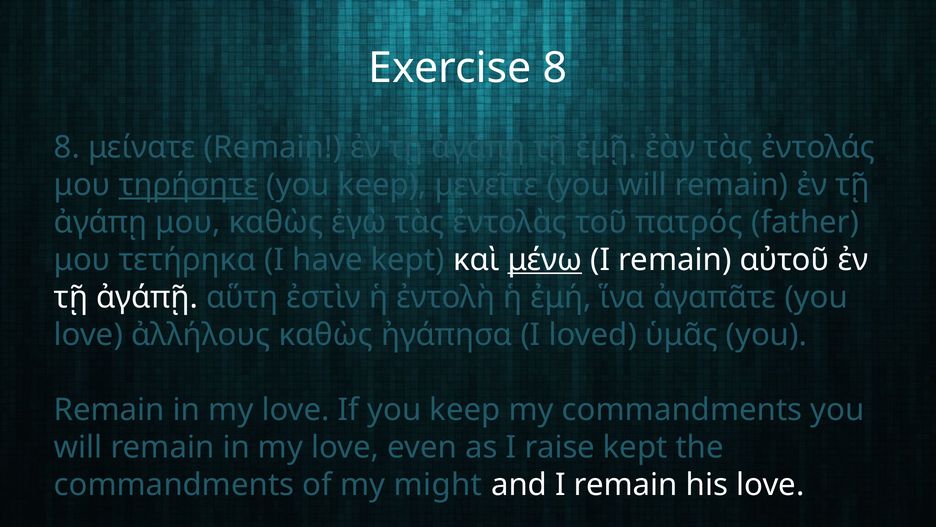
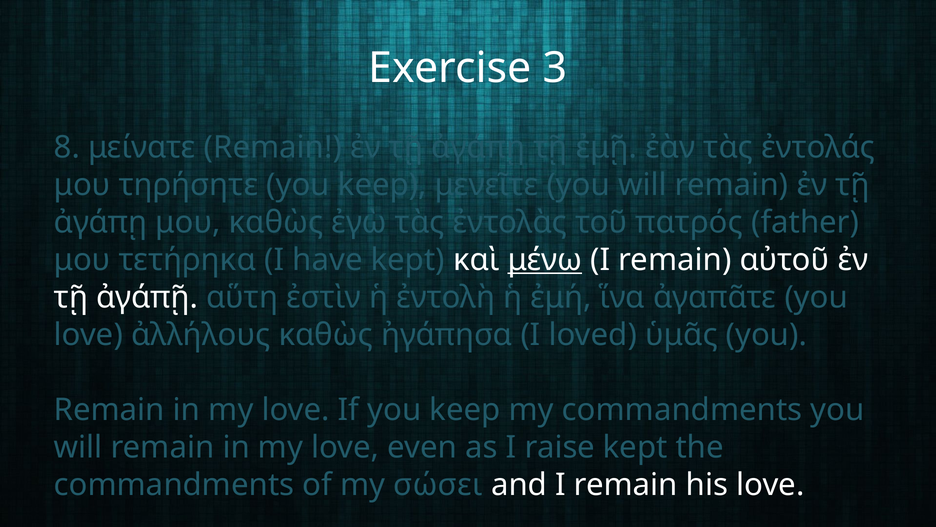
Exercise 8: 8 -> 3 (555, 68)
τηρήσητε underline: present -> none (188, 185)
might: might -> σώσει (438, 484)
